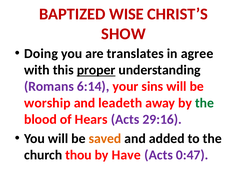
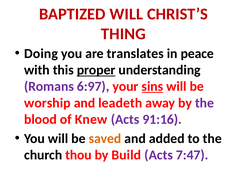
BAPTIZED WISE: WISE -> WILL (126, 14)
SHOW: SHOW -> THING (123, 34)
agree: agree -> peace (197, 54)
6:14: 6:14 -> 6:97 (93, 87)
sins underline: none -> present (152, 87)
the colour: green -> purple (205, 103)
Hears: Hears -> Knew (91, 120)
29:16: 29:16 -> 91:16 (162, 120)
Have: Have -> Build (126, 155)
0:47: 0:47 -> 7:47 (192, 155)
